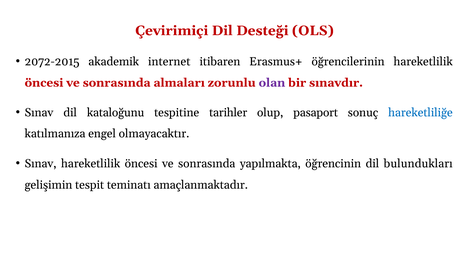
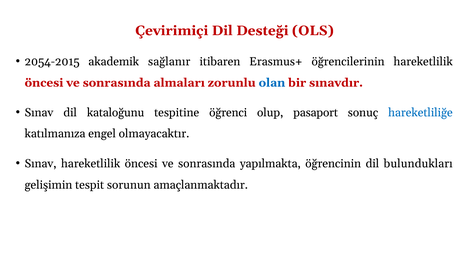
2072-2015: 2072-2015 -> 2054-2015 (52, 62)
internet: internet -> sağlanır (169, 62)
olan colour: purple -> blue (272, 83)
tarihler: tarihler -> öğrenci (228, 113)
teminatı: teminatı -> sorunun (129, 185)
